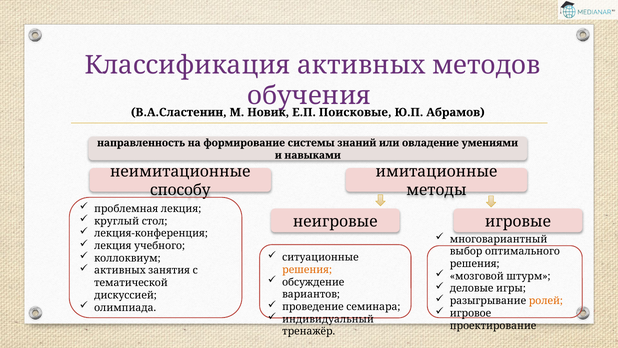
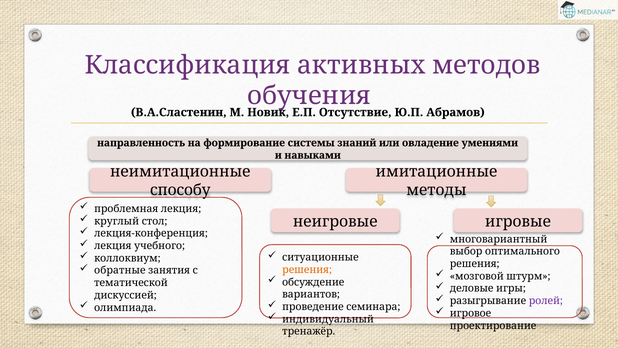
Поисковые: Поисковые -> Отсутствие (355, 112)
активных: активных -> обратные (120, 270)
ролей colour: orange -> purple (546, 301)
